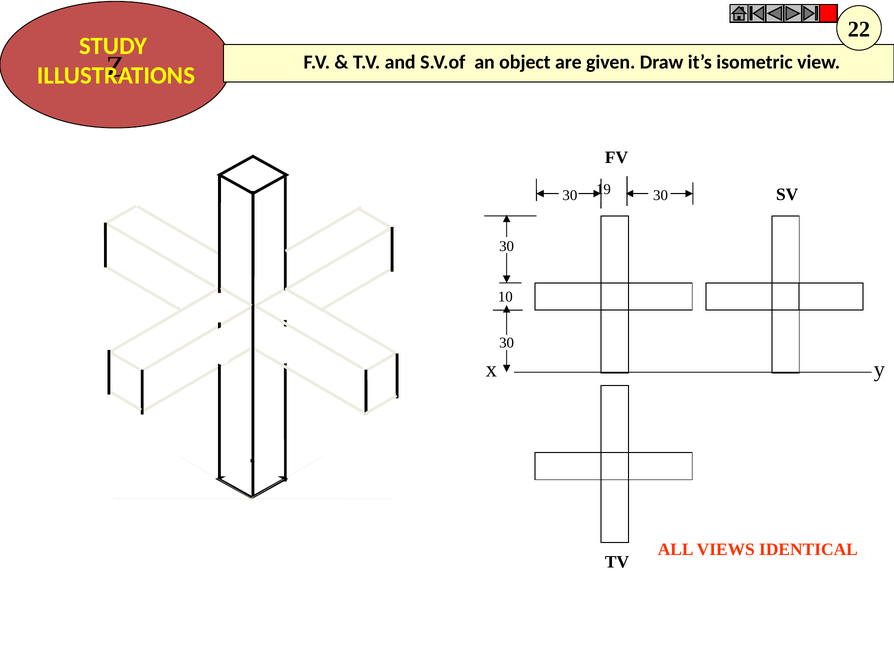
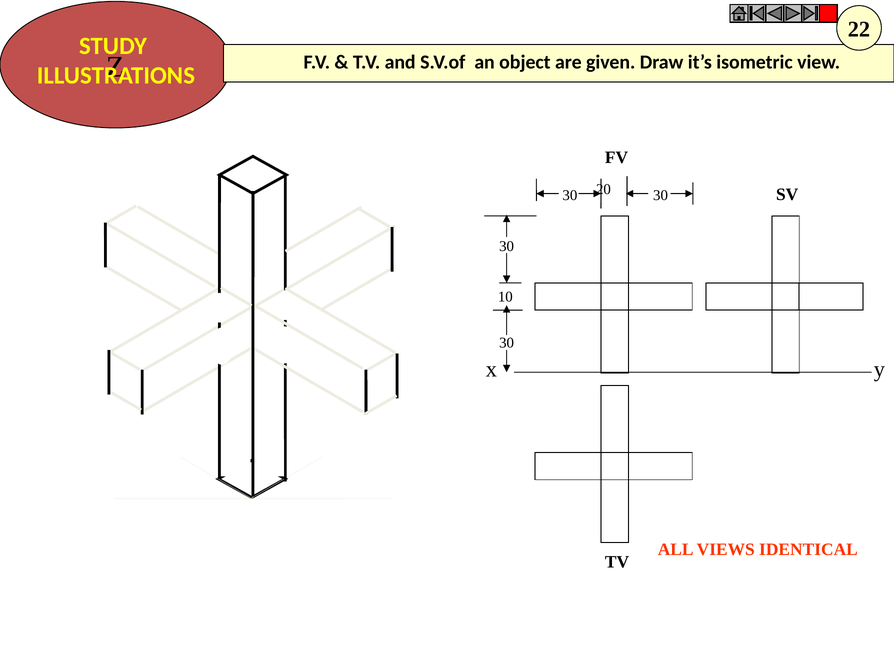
19: 19 -> 20 (603, 189)
